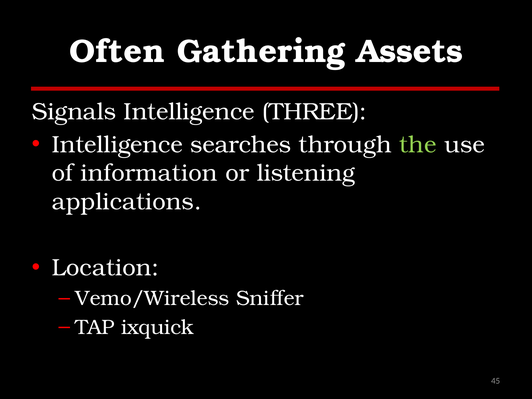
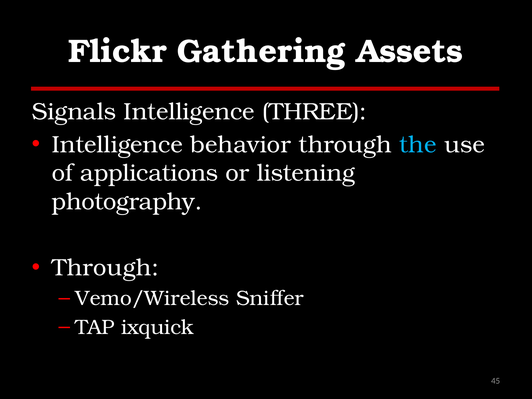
Often: Often -> Flickr (117, 51)
searches: searches -> behavior (241, 145)
the colour: light green -> light blue (418, 145)
information: information -> applications (149, 173)
applications: applications -> photography (127, 202)
Location: Location -> Through (106, 268)
